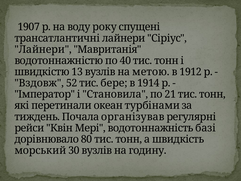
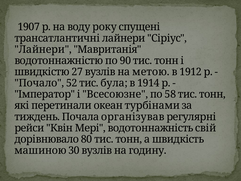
40: 40 -> 90 (125, 61)
13: 13 -> 27 (77, 72)
Вздовж: Вздовж -> Почало (39, 83)
бере: бере -> була (114, 83)
Становила: Становила -> Всесоюзне (115, 94)
21: 21 -> 58 (170, 94)
базі: базі -> свій (206, 128)
морський: морський -> машиною (40, 150)
